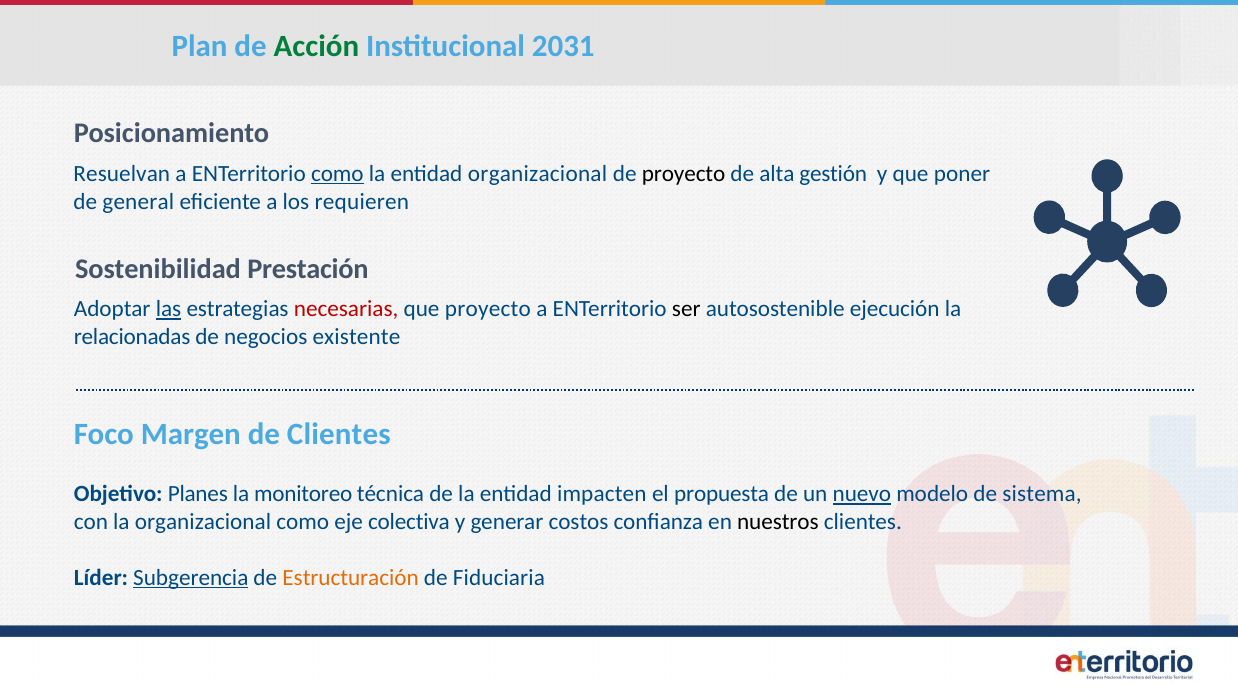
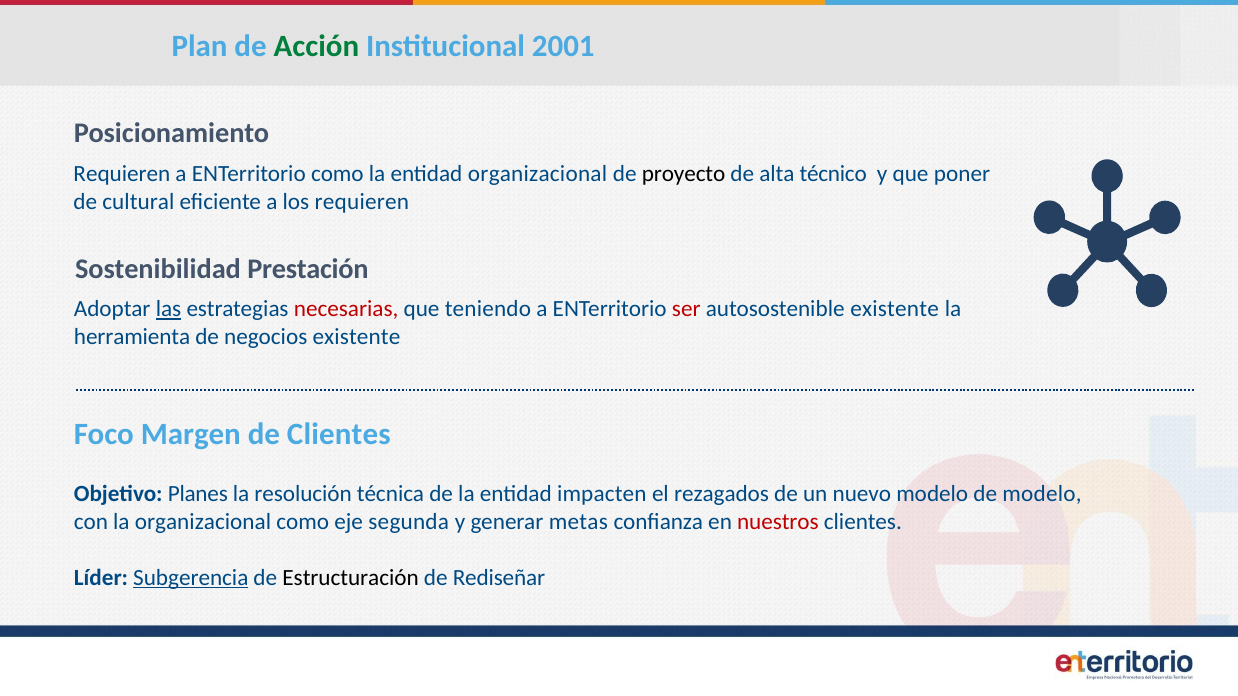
2031: 2031 -> 2001 (563, 46)
Resuelvan: Resuelvan -> Requieren (122, 174)
como underline: present -> none (337, 174)
gestión: gestión -> técnico (833, 174)
general: general -> cultural (138, 201)
que proyecto: proyecto -> teniendo (488, 309)
ser colour: black -> red (686, 309)
autosostenible ejecución: ejecución -> existente (895, 309)
relacionadas: relacionadas -> herramienta (132, 337)
monitoreo: monitoreo -> resolución (303, 494)
propuesta: propuesta -> rezagados (722, 494)
nuevo underline: present -> none (862, 494)
de sistema: sistema -> modelo (1042, 494)
colectiva: colectiva -> segunda (409, 522)
costos: costos -> metas (578, 522)
nuestros colour: black -> red (778, 522)
Estructuración colour: orange -> black (351, 578)
Fiduciaria: Fiduciaria -> Rediseñar (499, 578)
